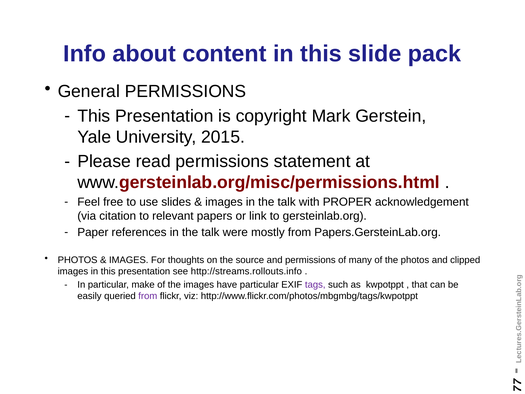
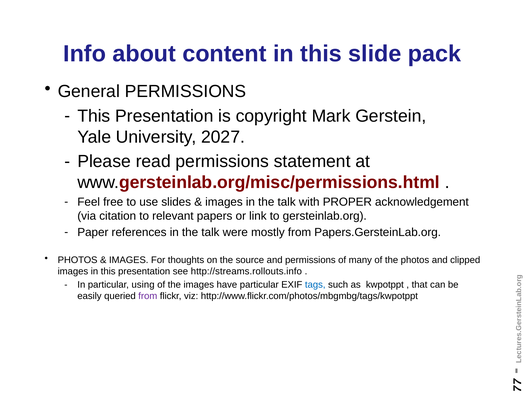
2015: 2015 -> 2027 (223, 137)
make: make -> using (143, 285)
tags colour: purple -> blue (315, 285)
